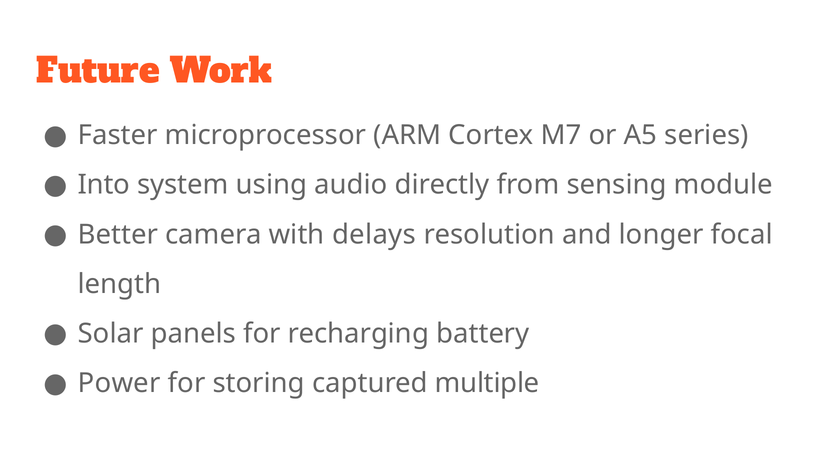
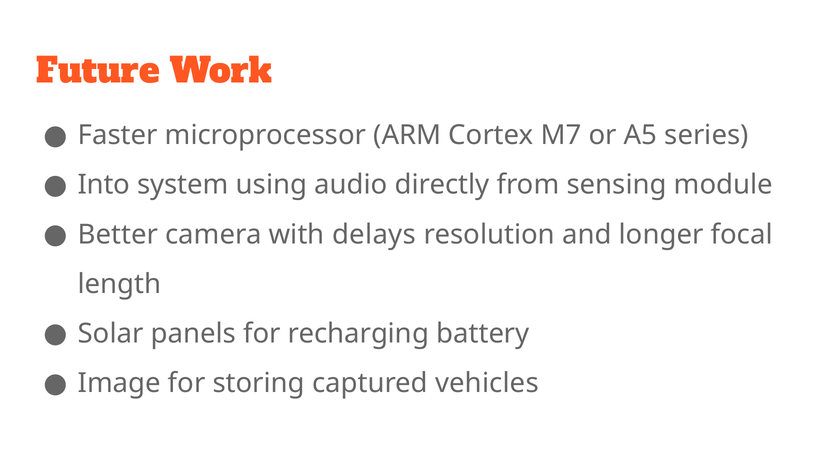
Power: Power -> Image (119, 383)
multiple: multiple -> vehicles (487, 383)
